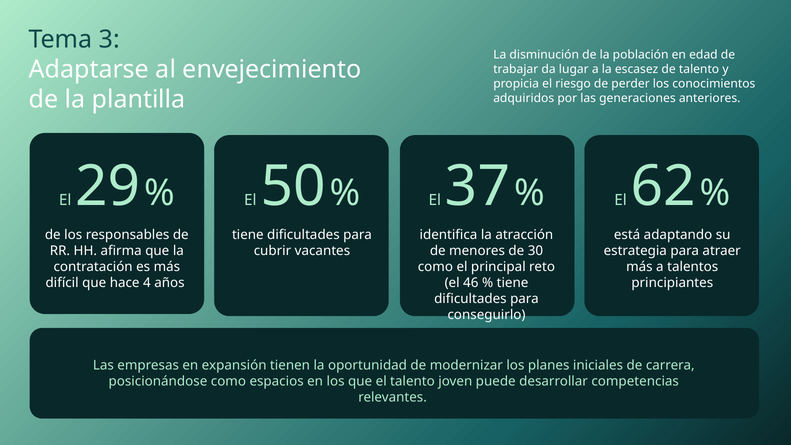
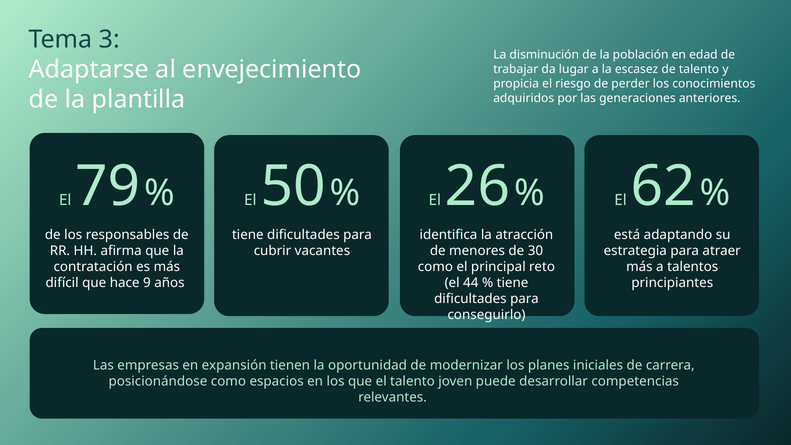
29: 29 -> 79 (108, 186)
37: 37 -> 26 (478, 186)
4: 4 -> 9 (147, 283)
46: 46 -> 44 (471, 283)
